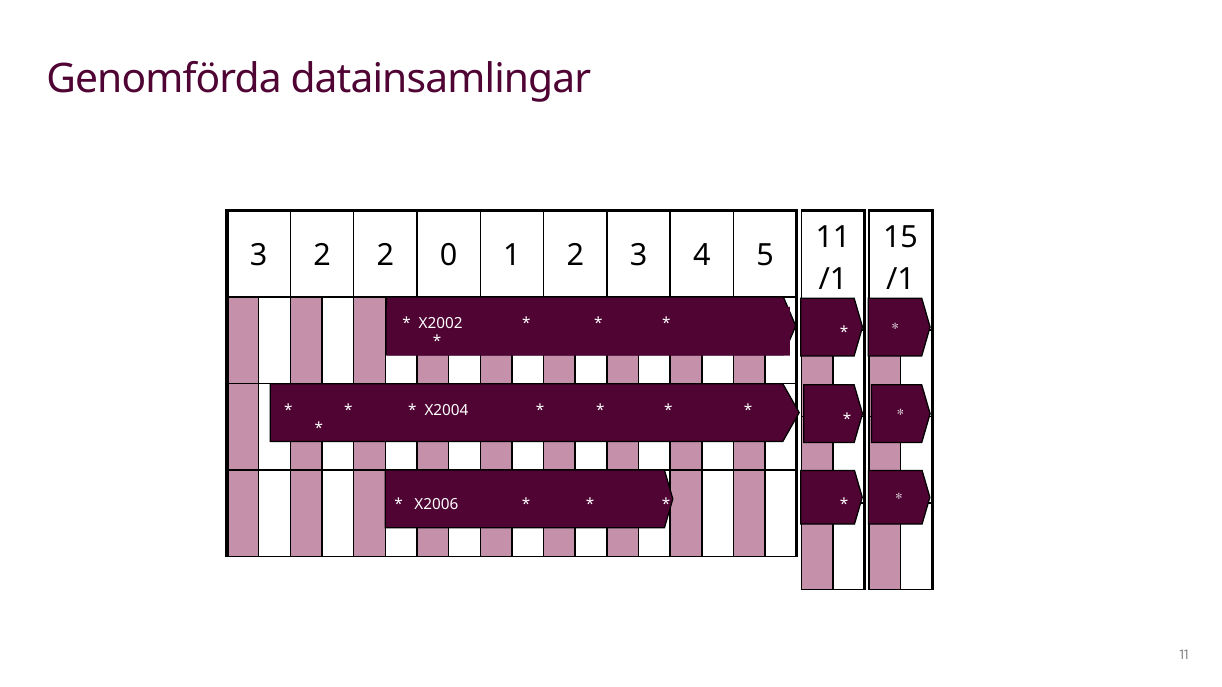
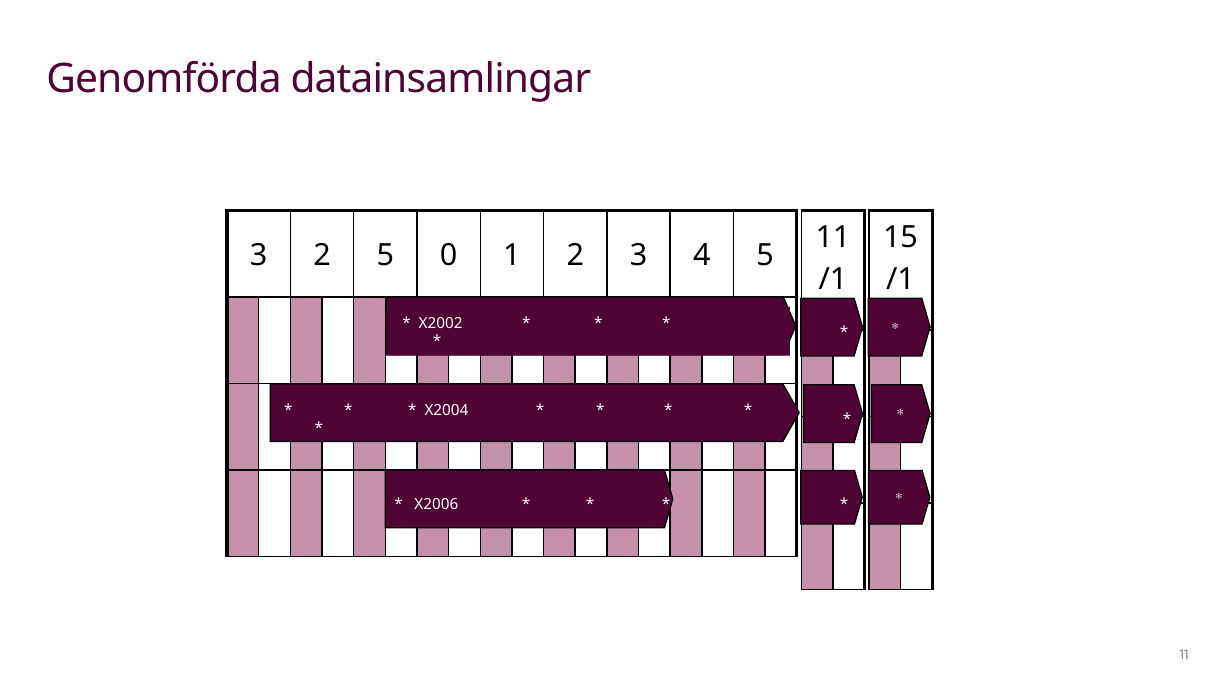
2 2: 2 -> 5 (385, 256)
